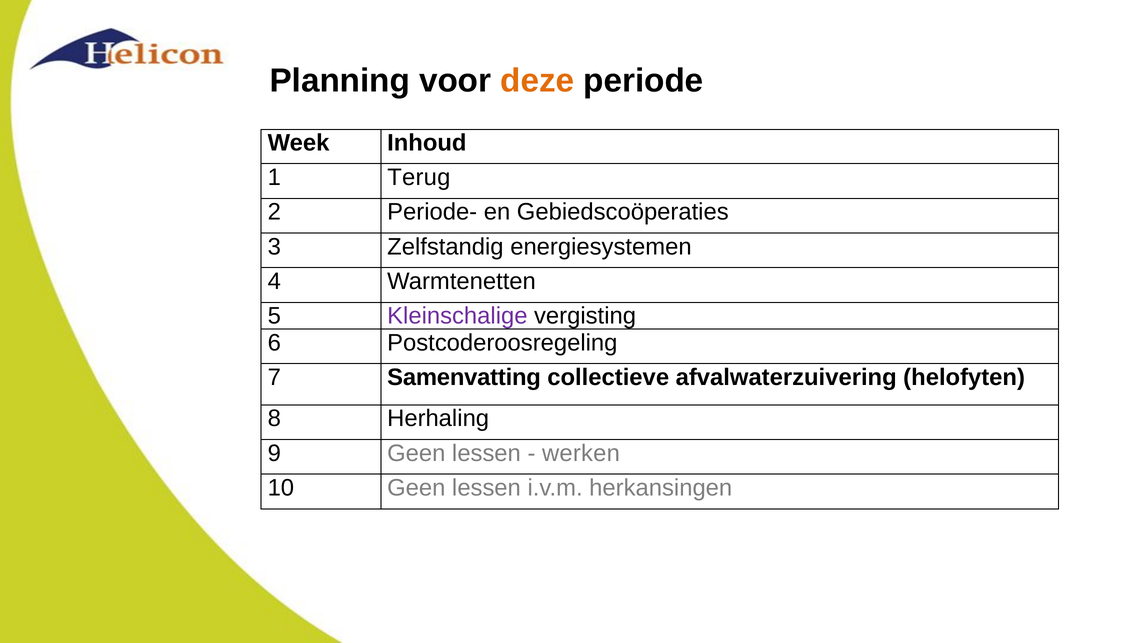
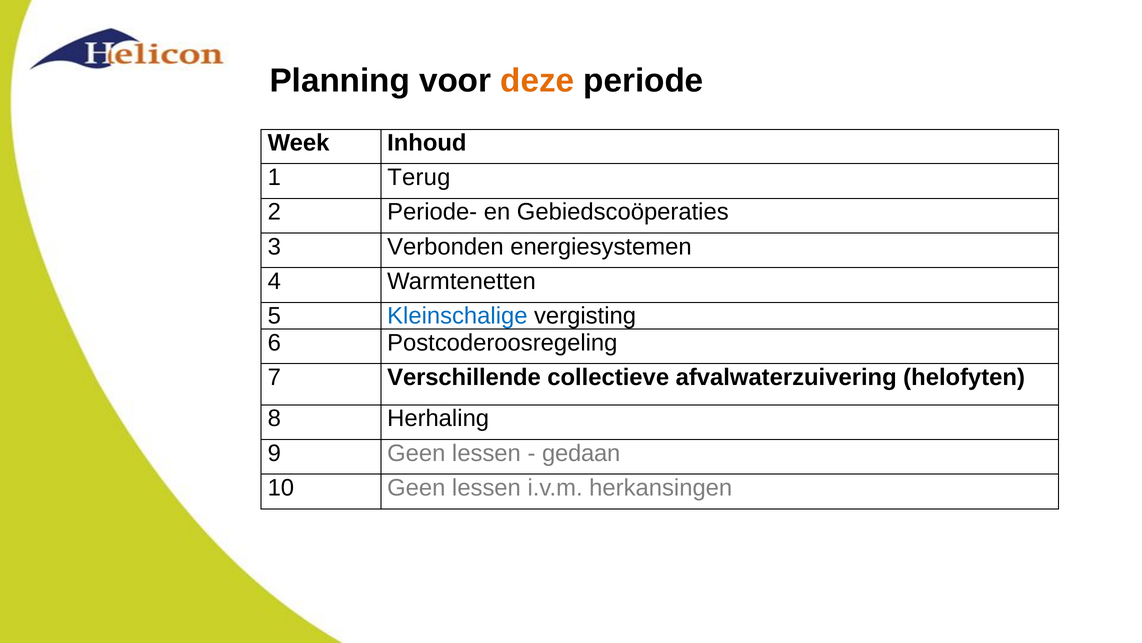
Zelfstandig: Zelfstandig -> Verbonden (445, 246)
Kleinschalige colour: purple -> blue (457, 316)
Samenvatting: Samenvatting -> Verschillende (464, 377)
werken: werken -> gedaan (581, 453)
